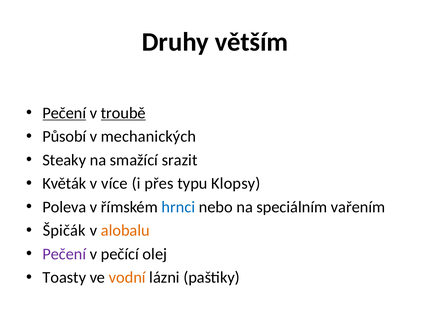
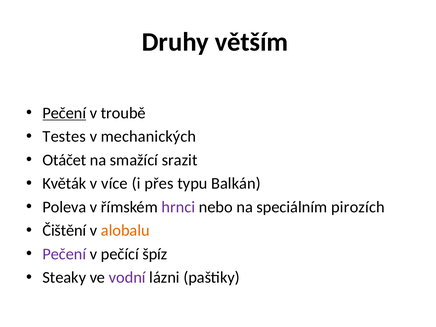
troubě underline: present -> none (123, 113)
Působí: Působí -> Testes (64, 136)
Steaky: Steaky -> Otáčet (64, 160)
Klopsy: Klopsy -> Balkán (236, 184)
hrnci colour: blue -> purple (178, 207)
vařením: vařením -> pirozích (358, 207)
Špičák: Špičák -> Čištění (64, 231)
olej: olej -> špíz (155, 254)
Toasty: Toasty -> Steaky (64, 278)
vodní colour: orange -> purple (127, 278)
